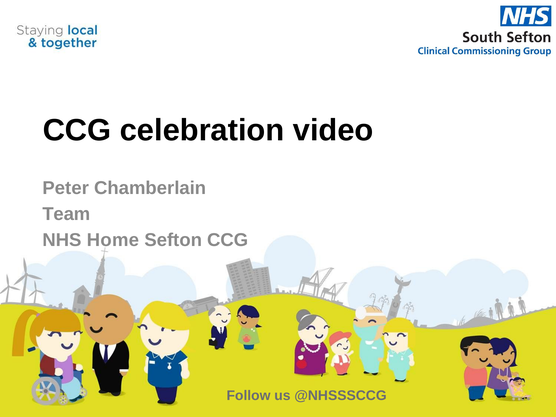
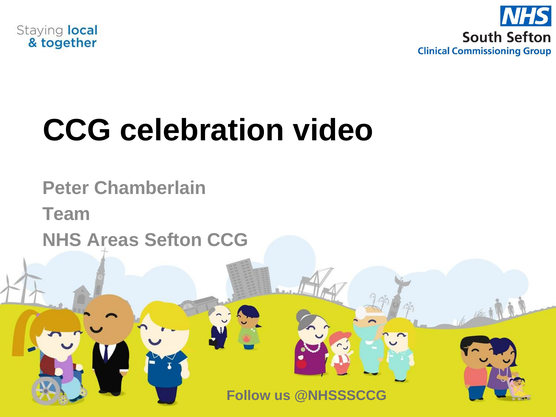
Home: Home -> Areas (113, 240)
